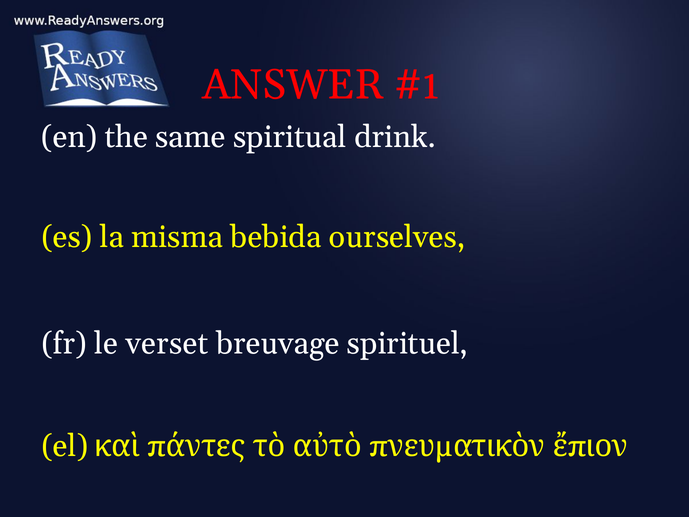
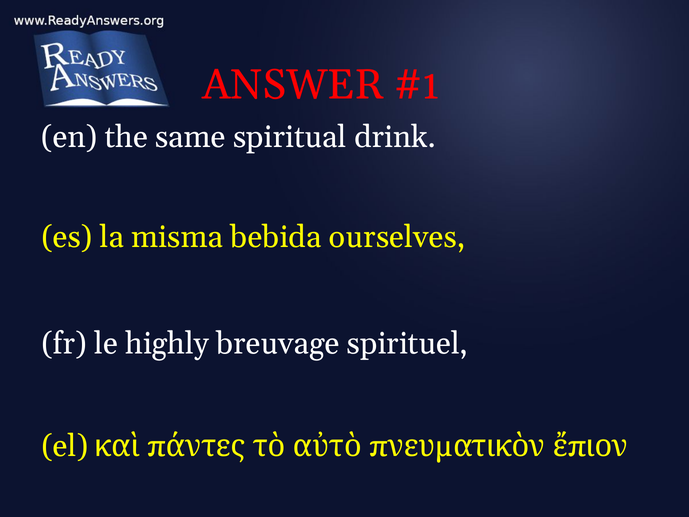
verset: verset -> highly (167, 343)
